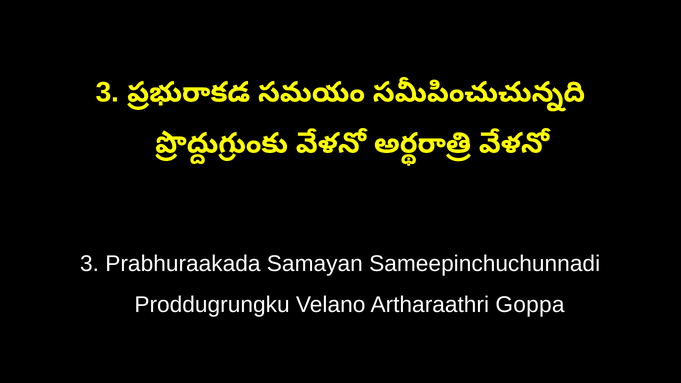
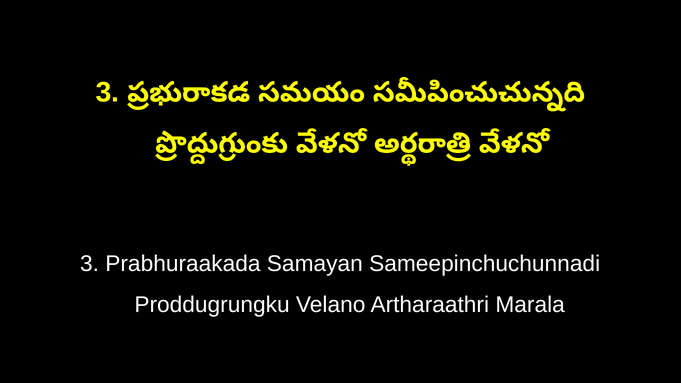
Goppa: Goppa -> Marala (530, 305)
